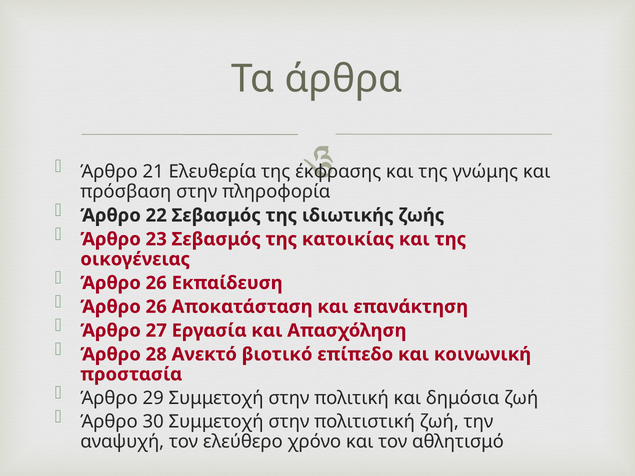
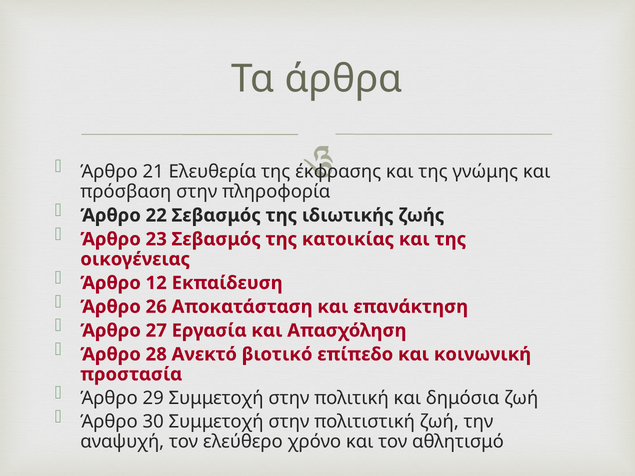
26: 26 -> 12 (156, 283)
